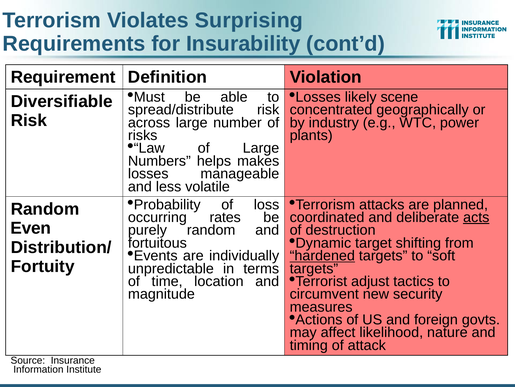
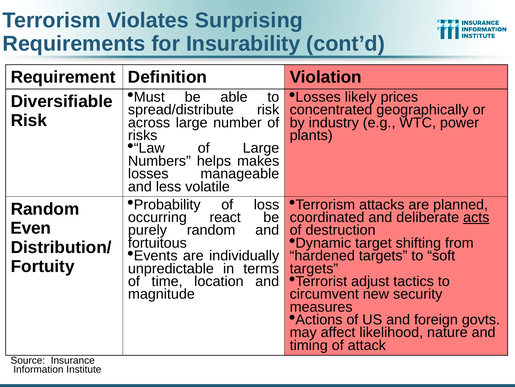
scene: scene -> prices (399, 97)
rates: rates -> react (225, 217)
hardened underline: present -> none (322, 255)
